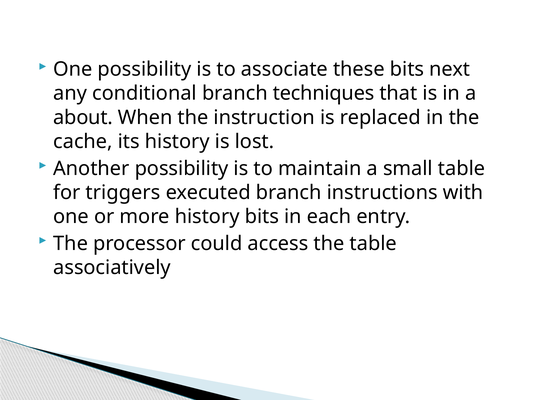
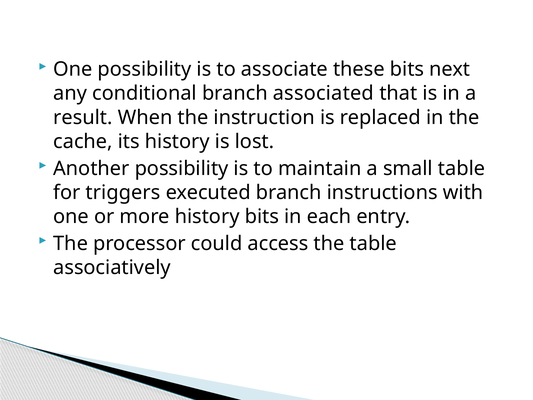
techniques: techniques -> associated (323, 93)
about: about -> result (83, 117)
